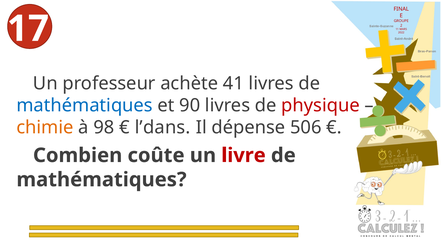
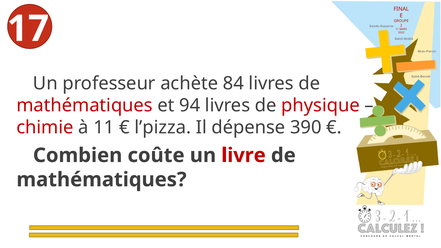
41: 41 -> 84 (233, 83)
mathématiques colour: blue -> red (85, 106)
90: 90 -> 94 (190, 106)
chimie colour: orange -> red (45, 128)
à 98: 98 -> 11 (104, 128)
l’dans: l’dans -> l’pizza (163, 128)
506: 506 -> 390 (306, 128)
